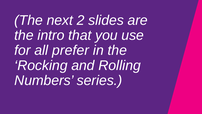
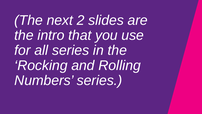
all prefer: prefer -> series (71, 50)
